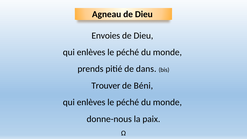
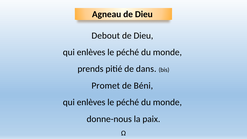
Envoies: Envoies -> Debout (106, 36)
Trouver: Trouver -> Promet (106, 86)
